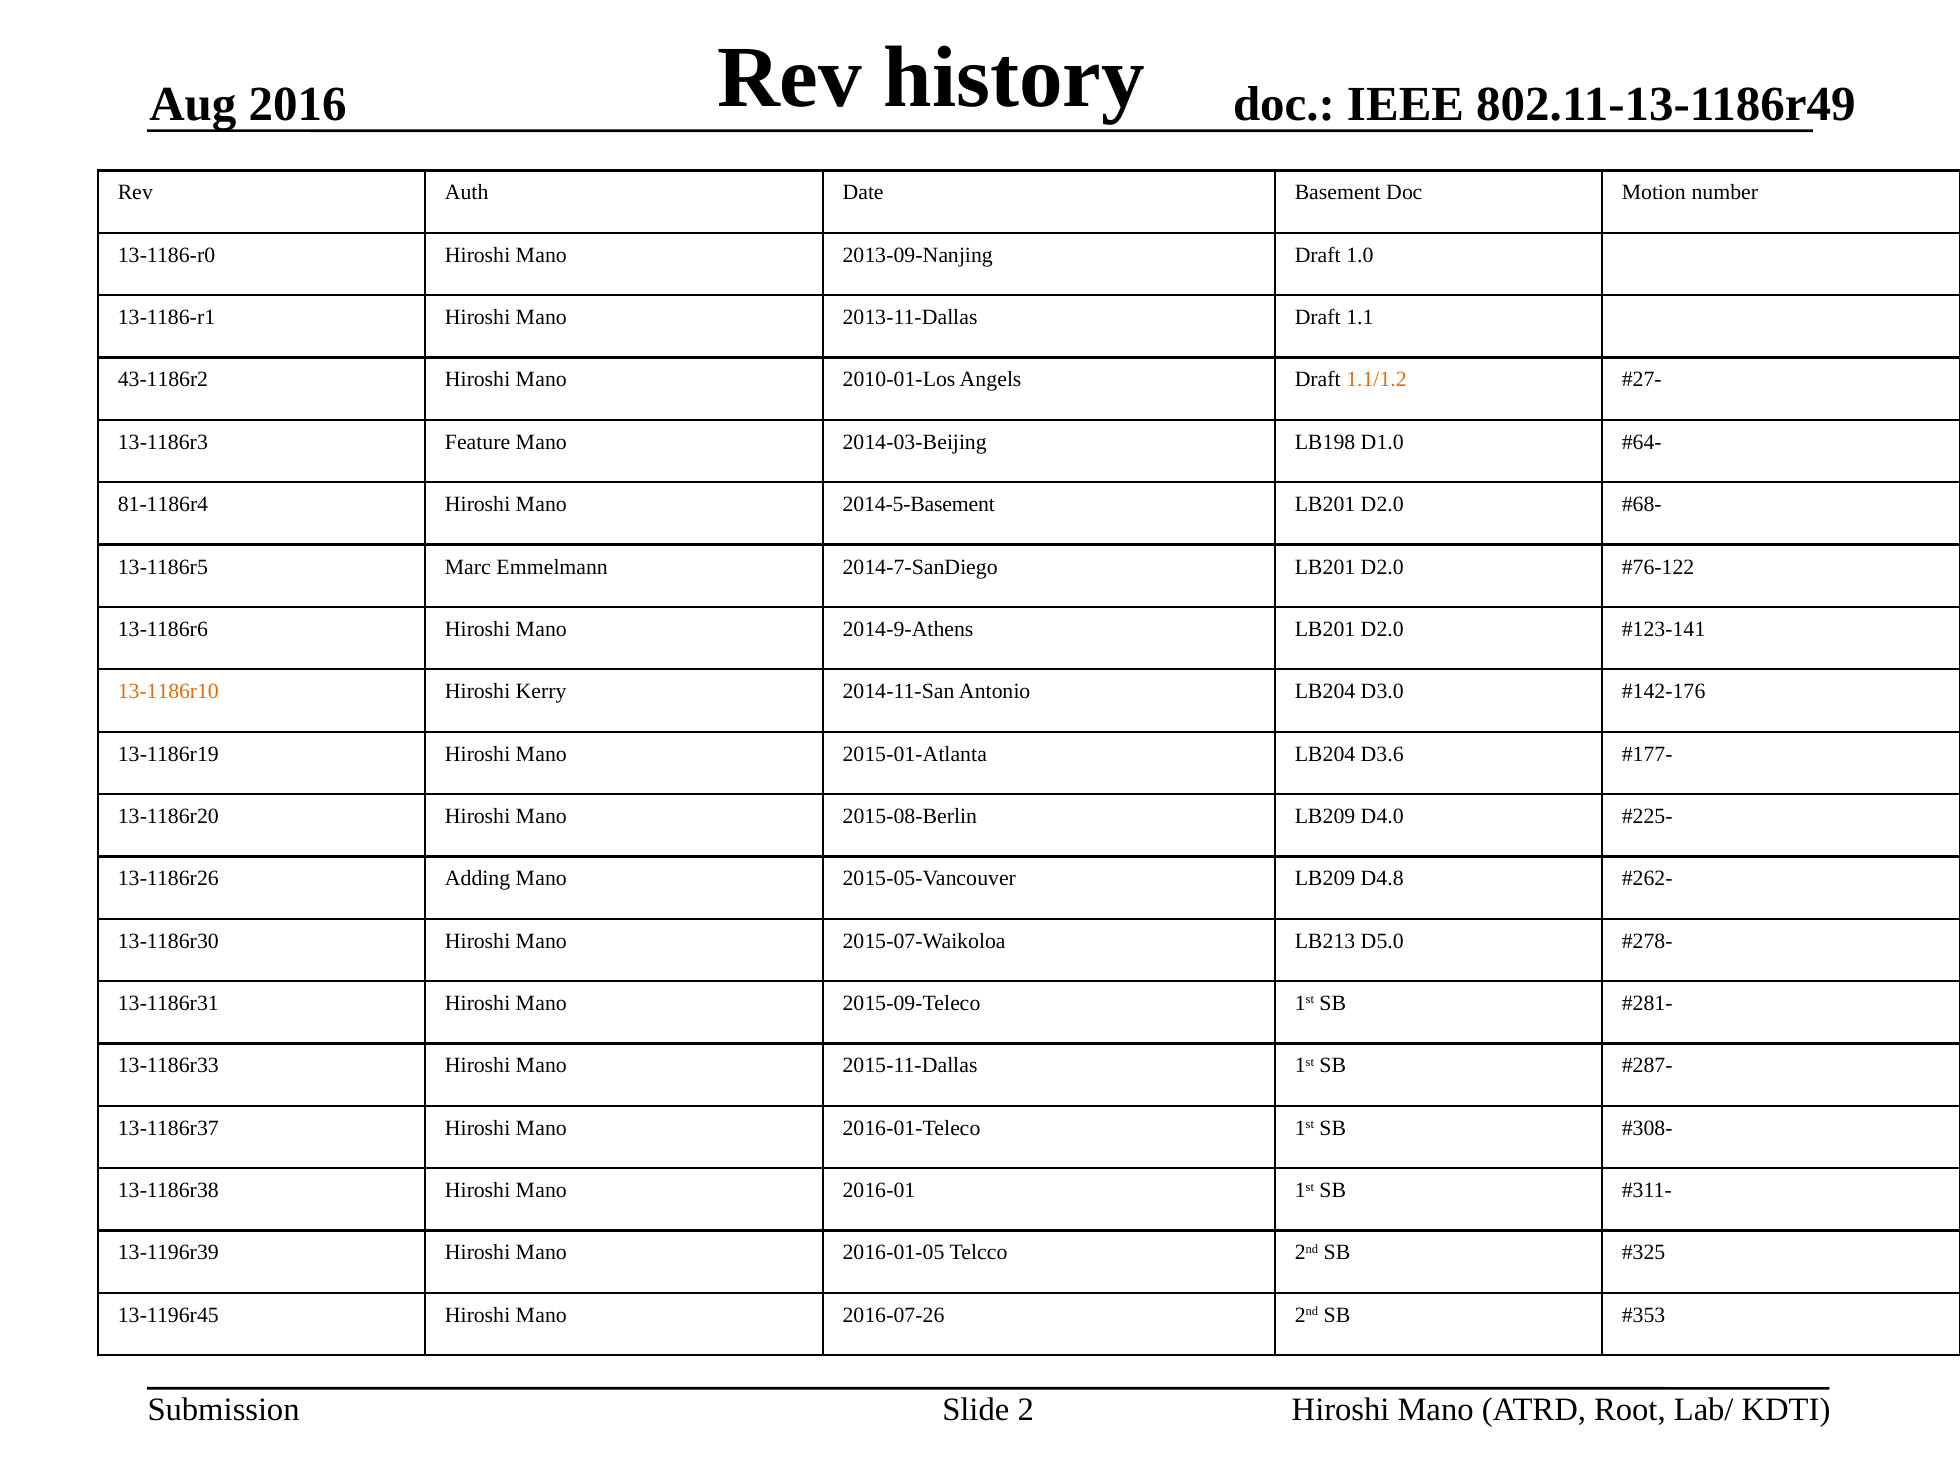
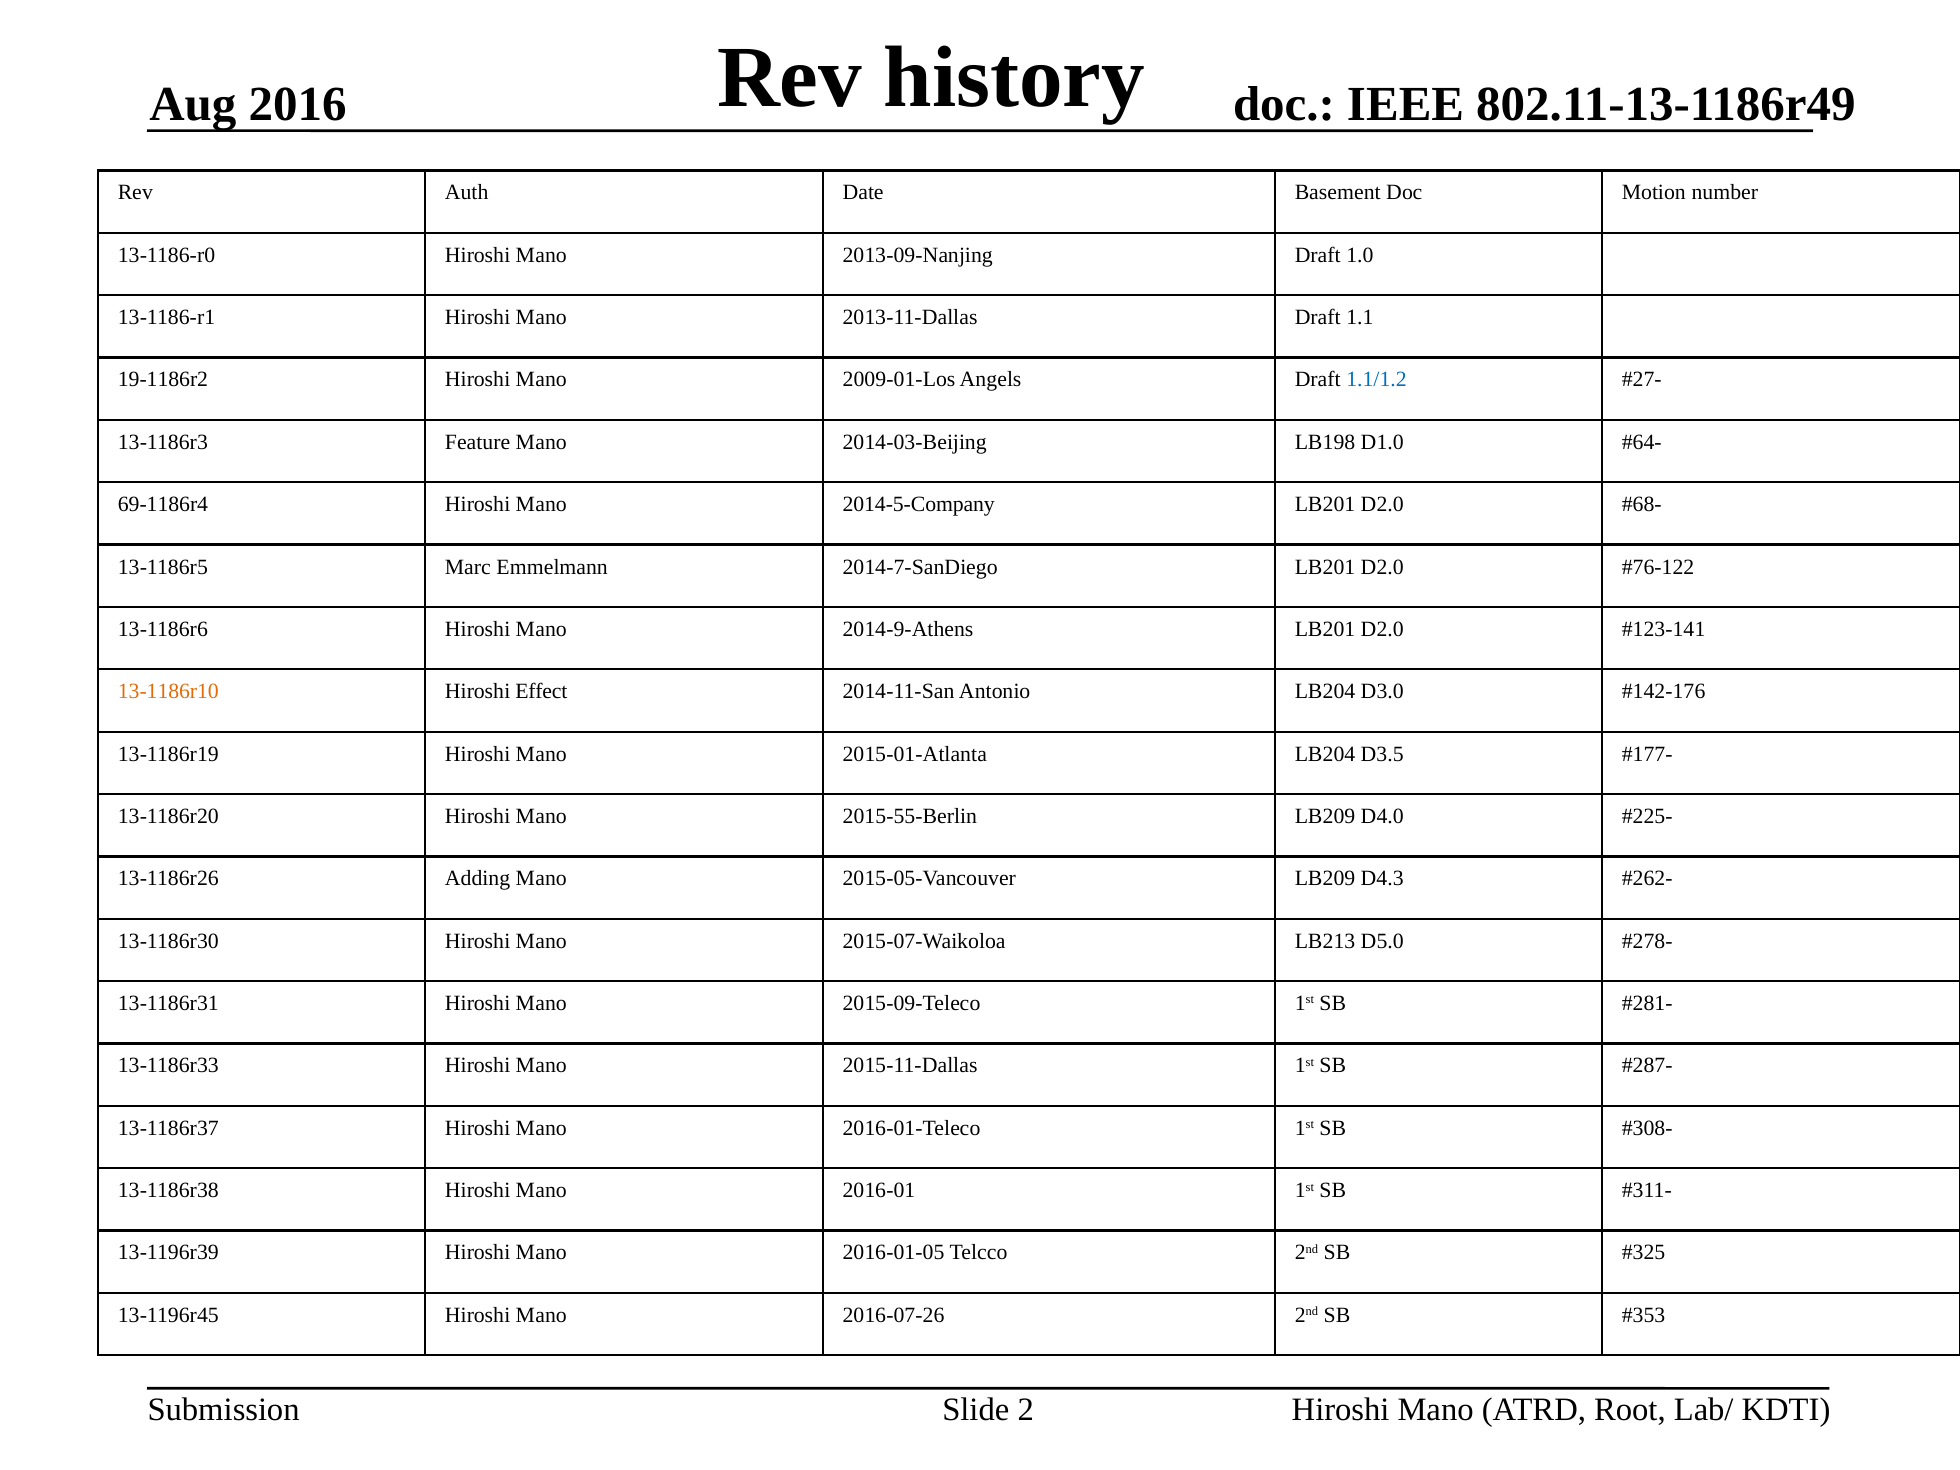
43-1186r2: 43-1186r2 -> 19-1186r2 (163, 380)
2010-01-Los: 2010-01-Los -> 2009-01-Los (899, 380)
1.1/1.2 colour: orange -> blue (1376, 380)
81-1186r4: 81-1186r4 -> 69-1186r4 (163, 505)
2014-5-Basement: 2014-5-Basement -> 2014-5-Company (919, 505)
Kerry: Kerry -> Effect (541, 692)
D3.6: D3.6 -> D3.5 (1382, 754)
2015-08-Berlin: 2015-08-Berlin -> 2015-55-Berlin (910, 816)
D4.8: D4.8 -> D4.3 (1382, 879)
